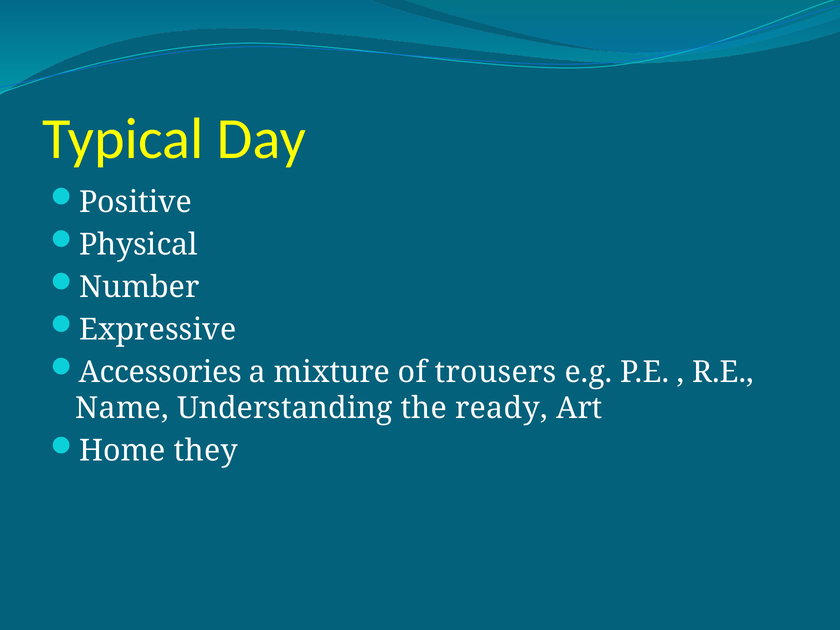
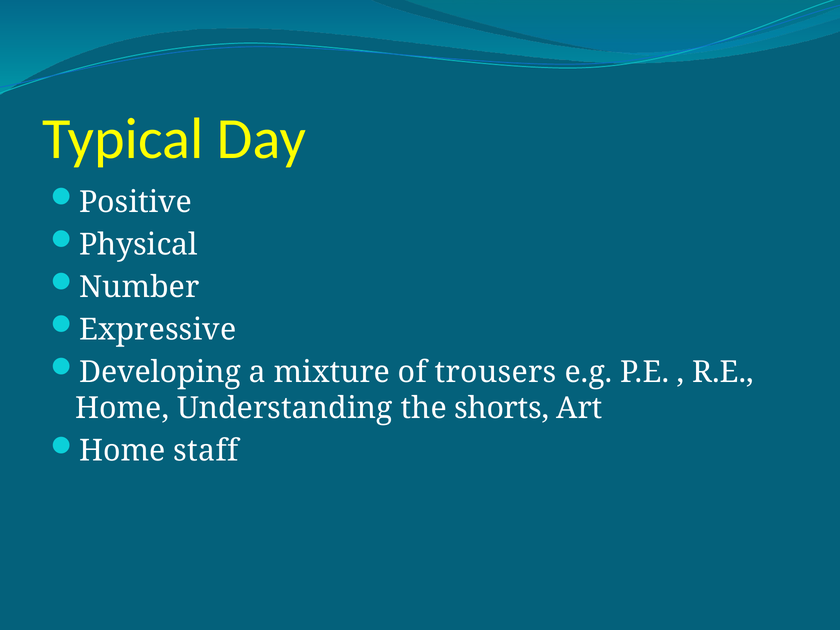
Accessories: Accessories -> Developing (160, 372)
Name: Name -> Home (122, 408)
ready: ready -> shorts (502, 408)
they: they -> staff (206, 451)
